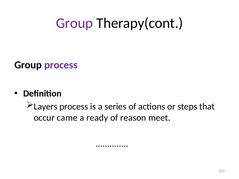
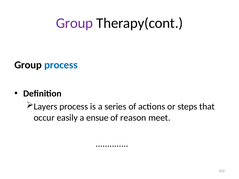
process colour: purple -> blue (61, 65)
came: came -> easily (67, 118)
ready: ready -> ensue (97, 118)
